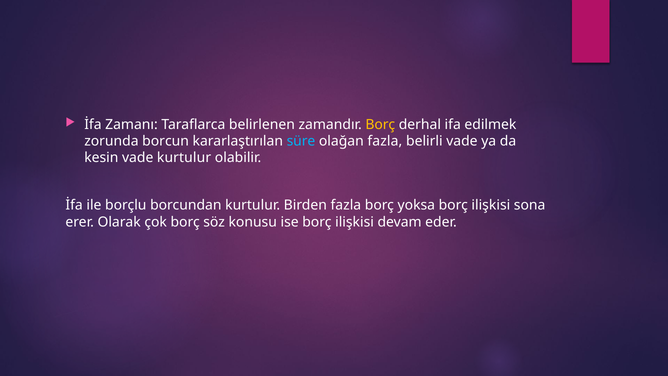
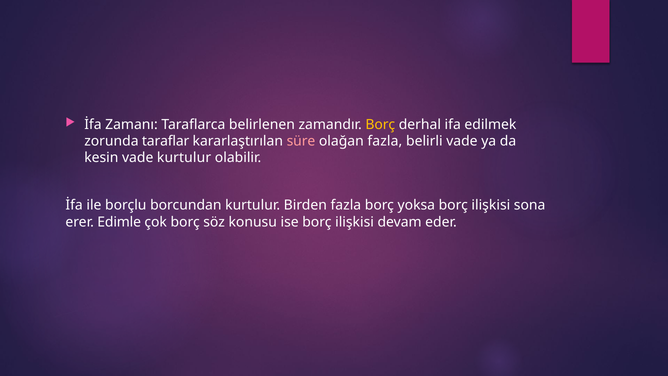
borcun: borcun -> taraflar (166, 141)
süre colour: light blue -> pink (301, 141)
Olarak: Olarak -> Edimle (119, 222)
